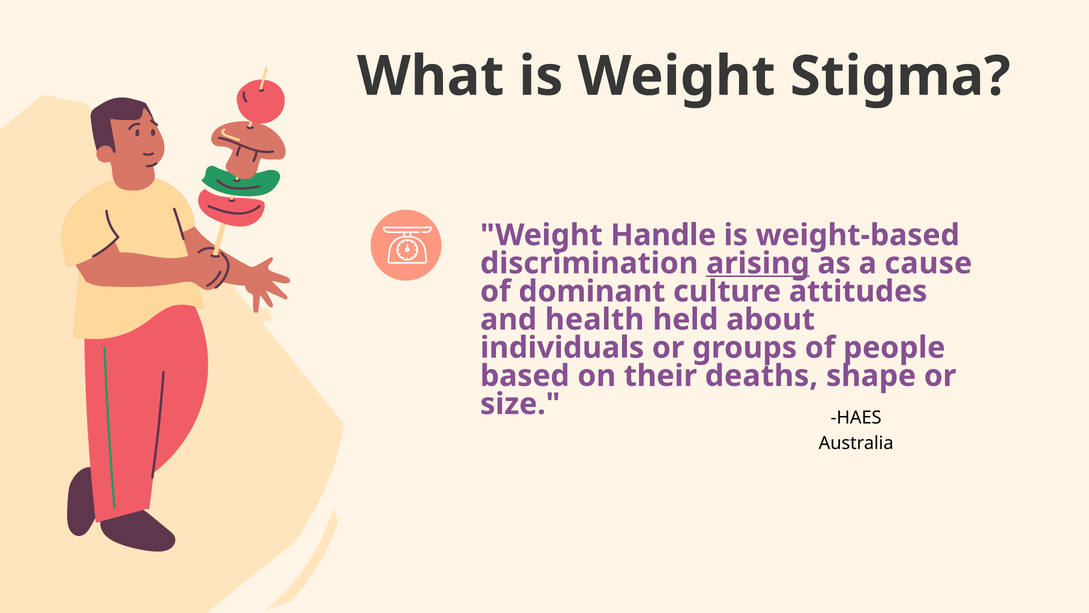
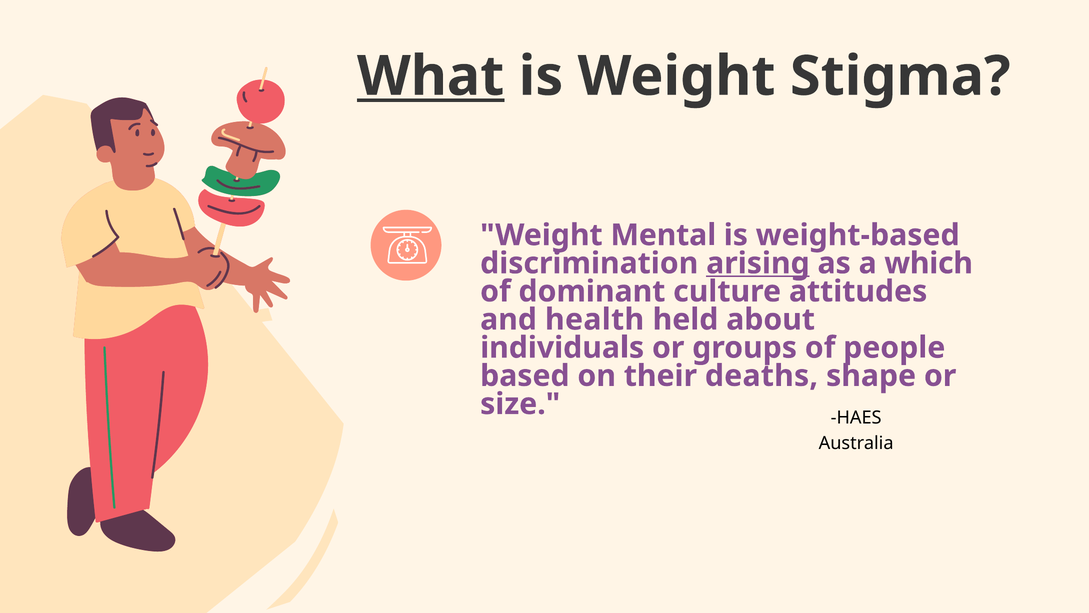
What underline: none -> present (431, 76)
Handle: Handle -> Mental (663, 235)
cause: cause -> which (929, 263)
